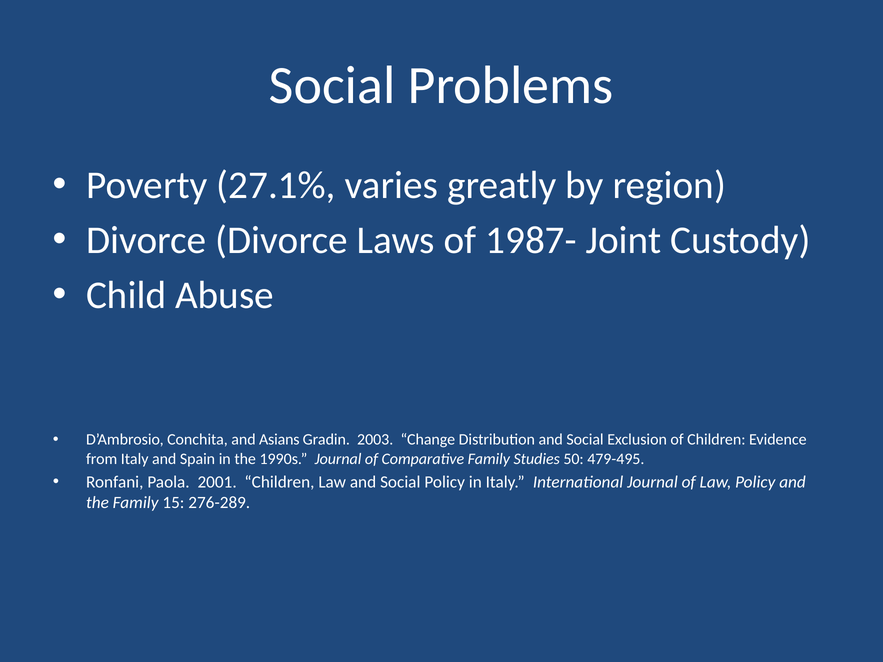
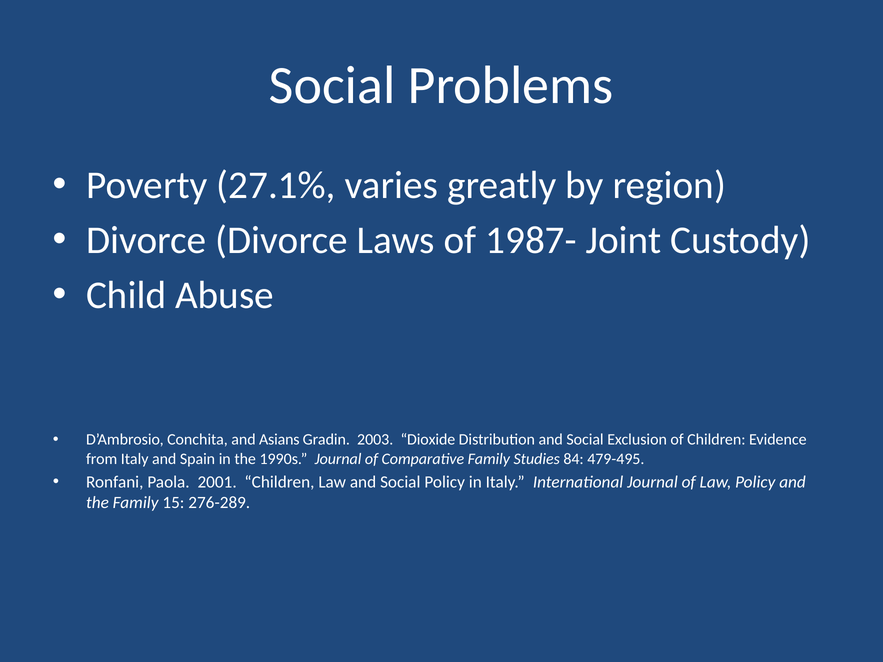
Change: Change -> Dioxide (428, 440)
50: 50 -> 84 (574, 459)
